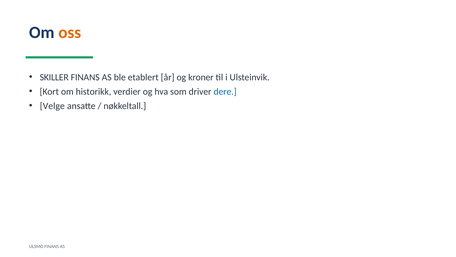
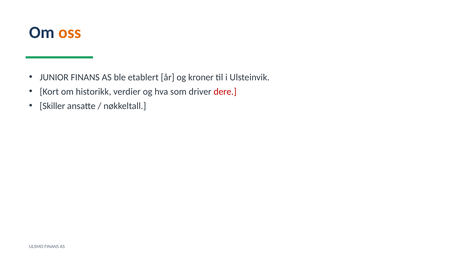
SKILLER: SKILLER -> JUNIOR (54, 77)
dere colour: blue -> red (225, 91)
Velge: Velge -> Skiller (52, 106)
